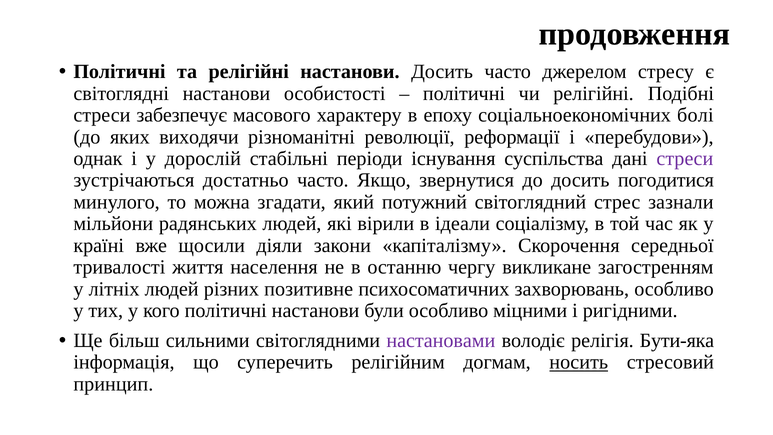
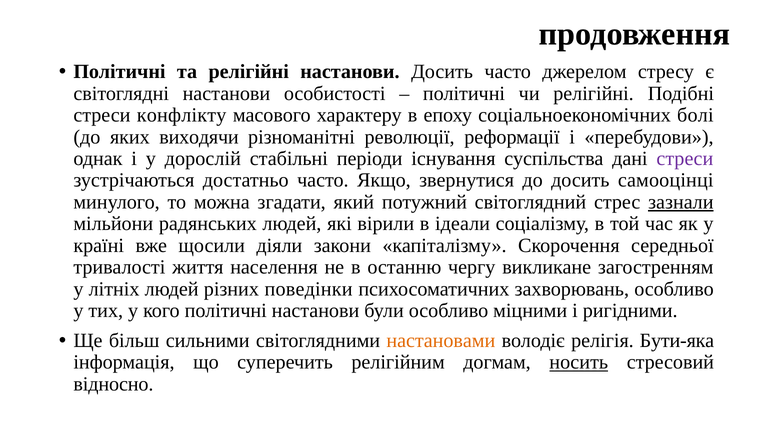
забезпечує: забезпечує -> конфлікту (182, 115)
погодитися: погодитися -> самооцінці (666, 180)
зазнали underline: none -> present (681, 202)
позитивне: позитивне -> поведінки (309, 289)
настановами colour: purple -> orange (441, 340)
принцип: принцип -> відносно (113, 384)
